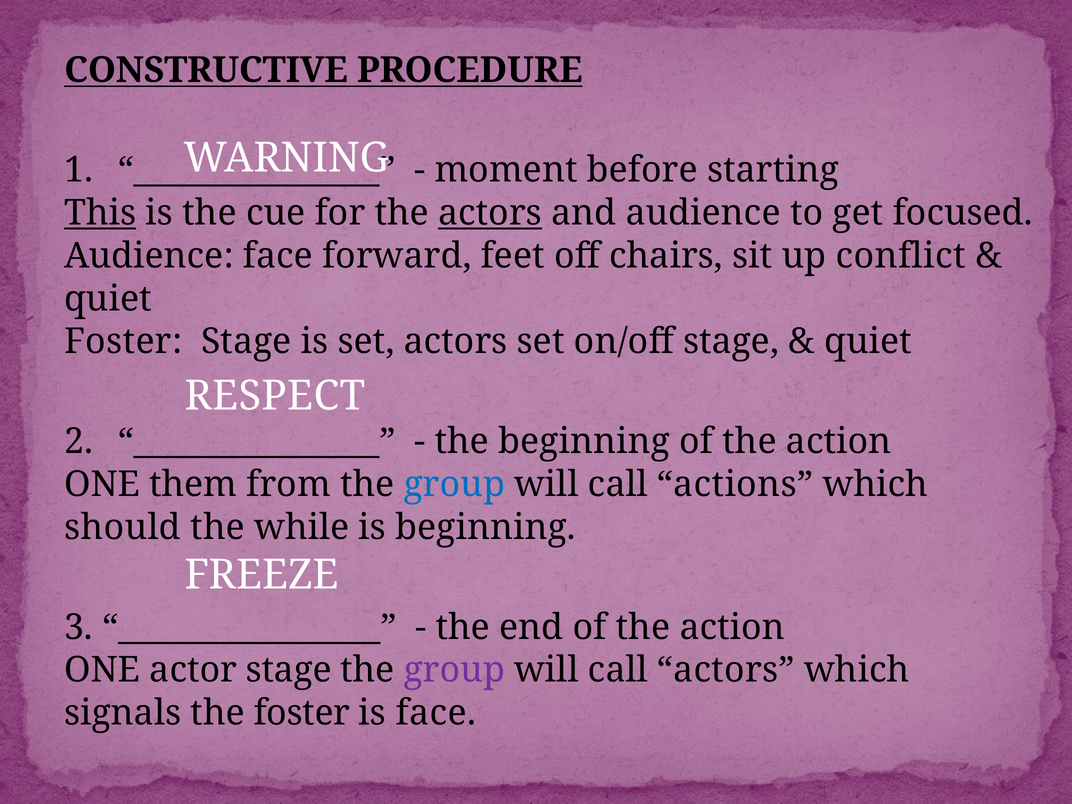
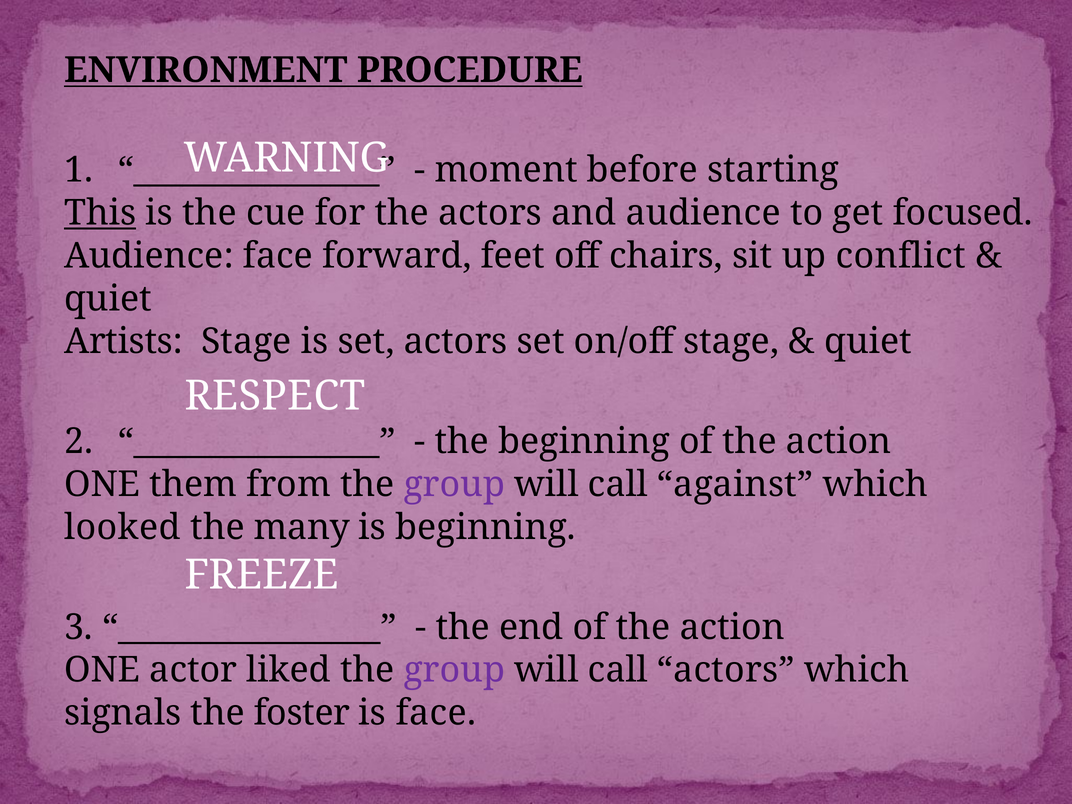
CONSTRUCTIVE: CONSTRUCTIVE -> ENVIRONMENT (206, 70)
actors underline: present -> none (490, 213)
Foster: Foster -> Artists (123, 342)
group colour: blue -> purple (454, 484)
actions: actions -> against (735, 484)
should: should -> looked (123, 527)
while: while -> many (302, 527)
actor stage: stage -> liked (289, 670)
